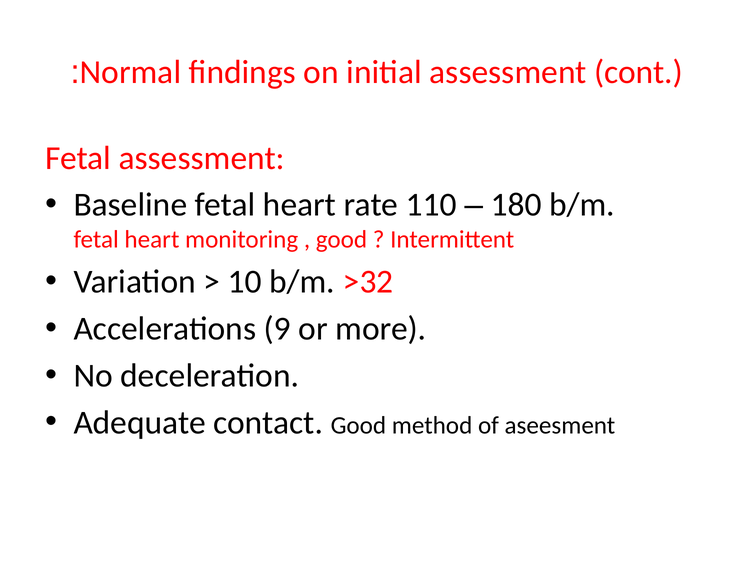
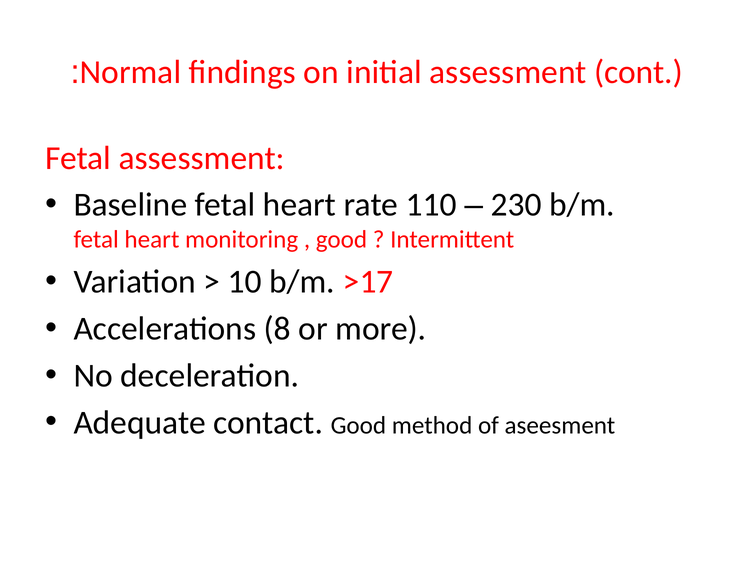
180: 180 -> 230 (516, 205)
>32: >32 -> >17 (368, 282)
9: 9 -> 8 (277, 329)
